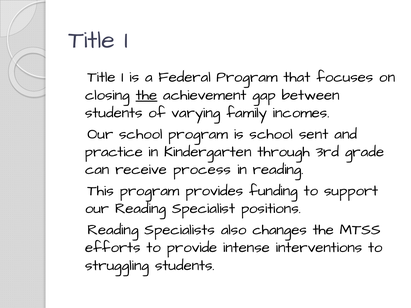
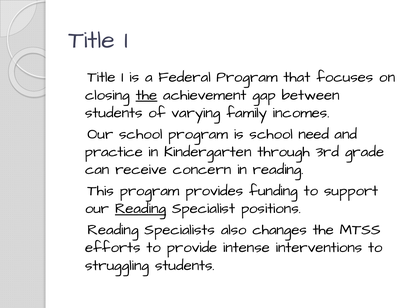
sent: sent -> need (314, 134)
process: process -> concern (202, 170)
Reading underline: none -> present (141, 209)
